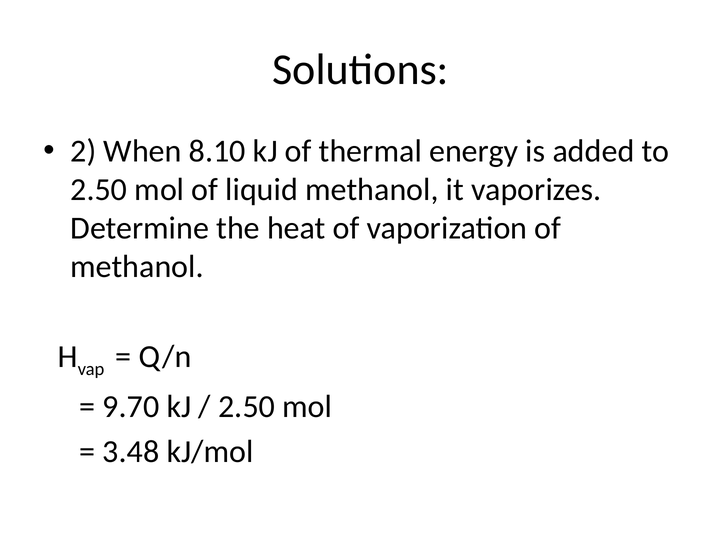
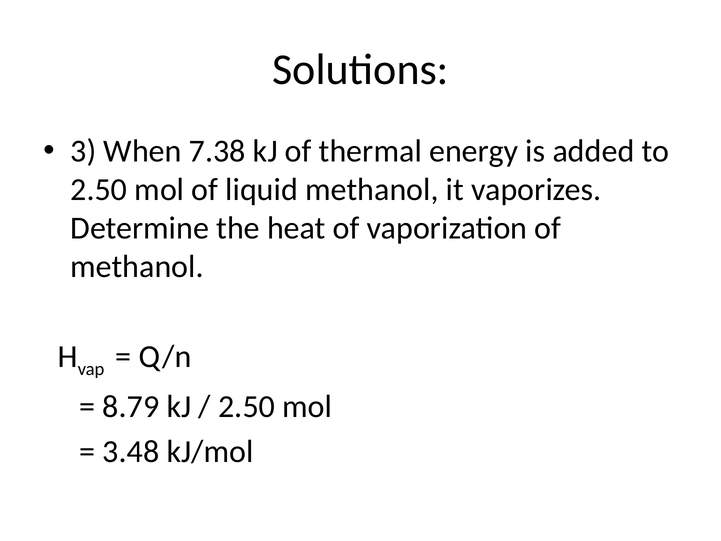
2: 2 -> 3 (83, 151)
8.10: 8.10 -> 7.38 (217, 151)
9.70: 9.70 -> 8.79 (131, 407)
